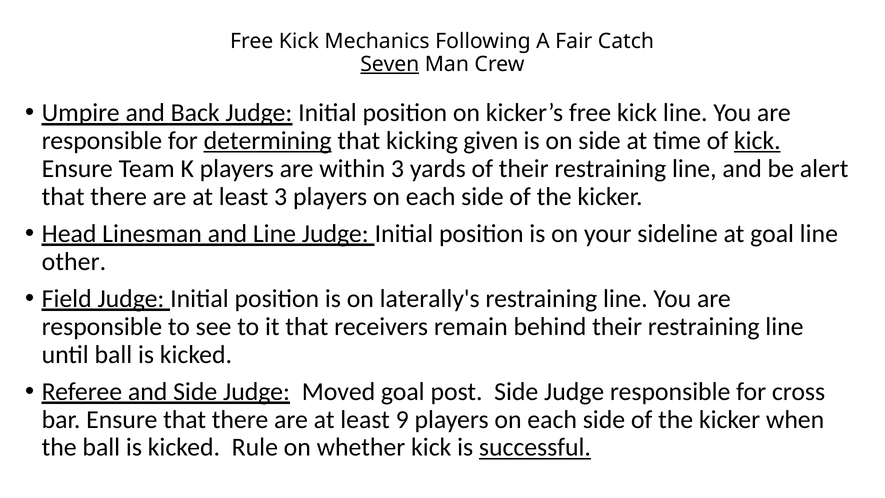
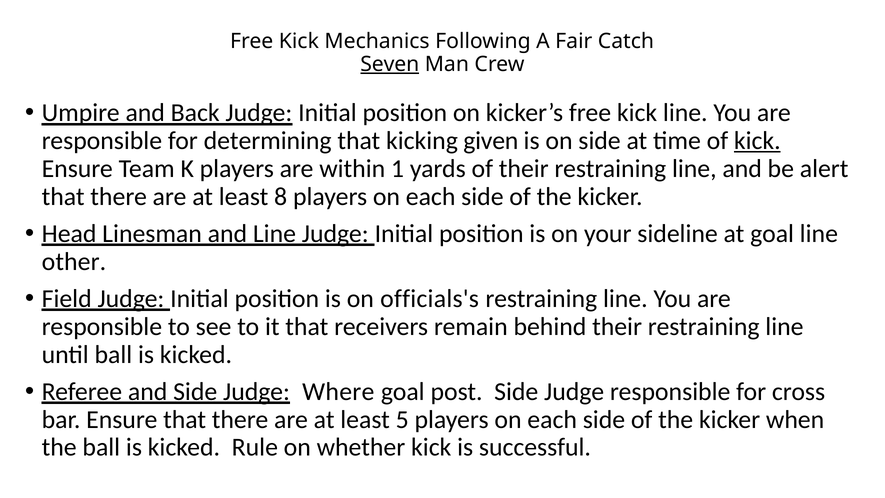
determining underline: present -> none (268, 141)
within 3: 3 -> 1 (398, 169)
least 3: 3 -> 8 (281, 197)
laterally's: laterally's -> officials's (430, 299)
Moved: Moved -> Where (338, 392)
9: 9 -> 5 (402, 419)
successful underline: present -> none (535, 447)
